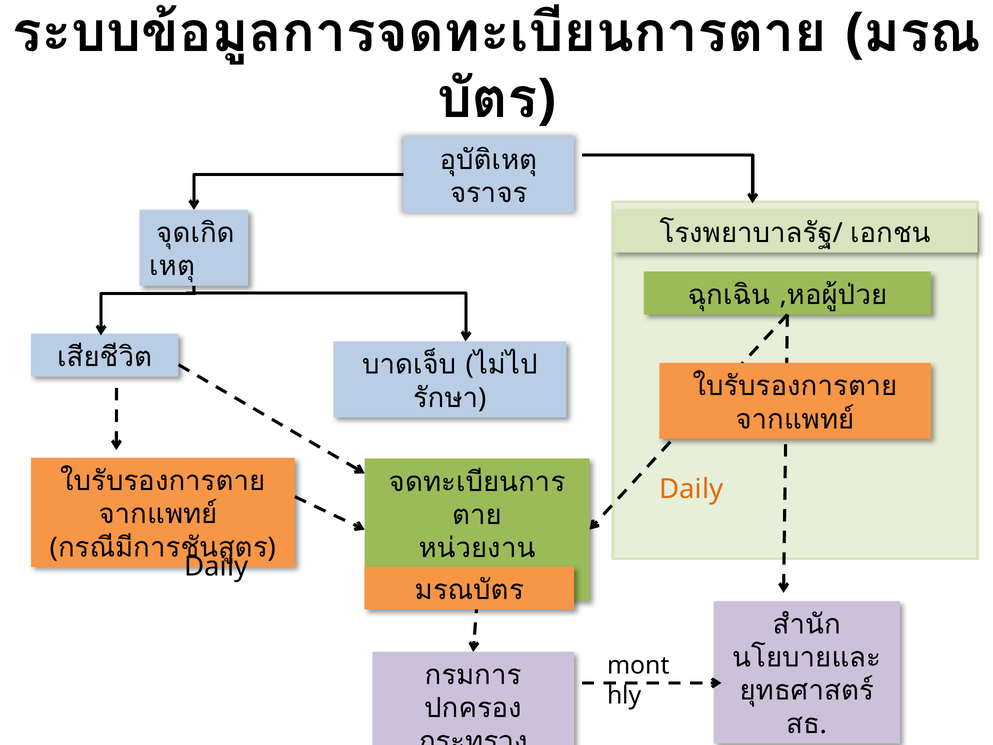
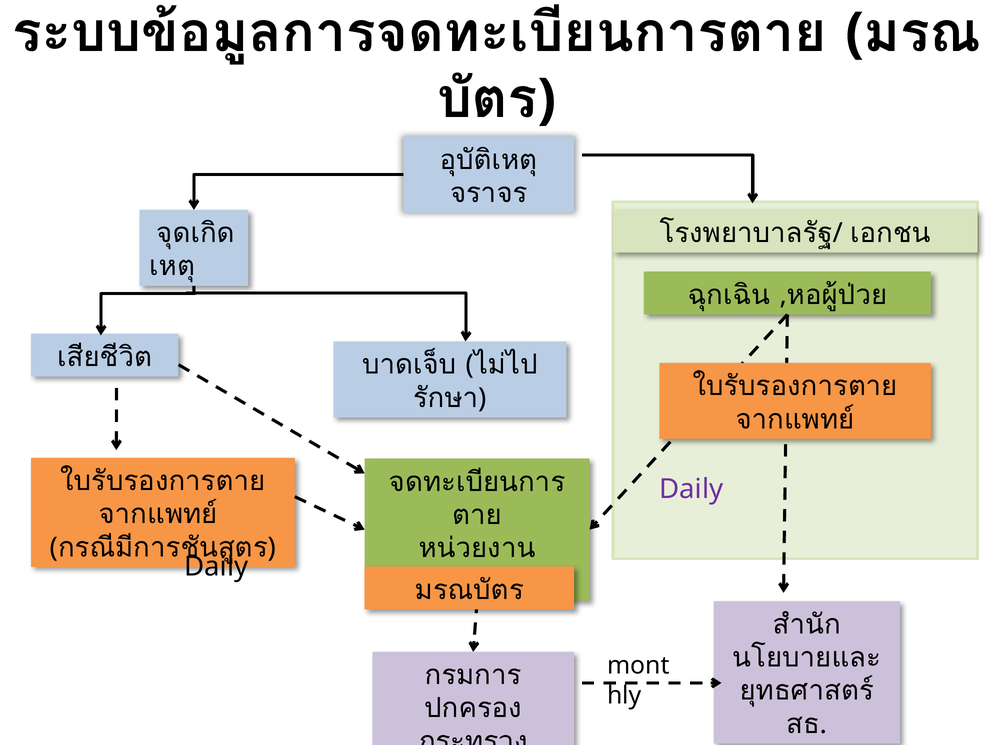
Daily colour: orange -> purple (691, 489)
